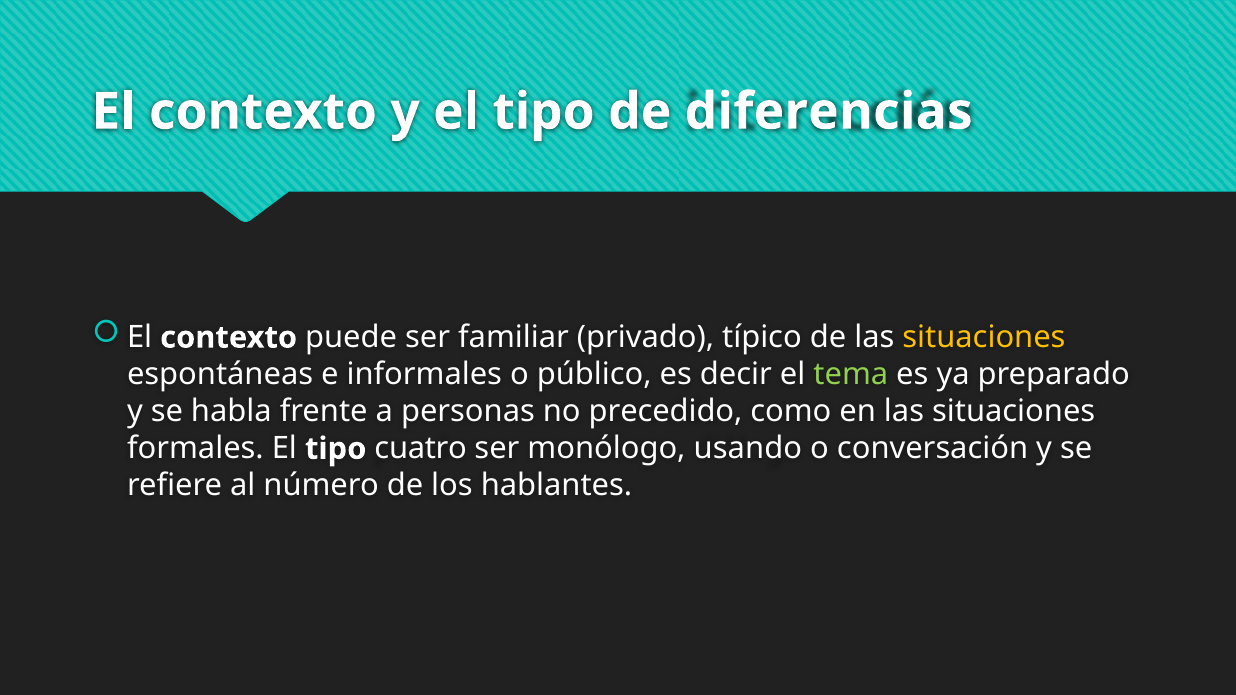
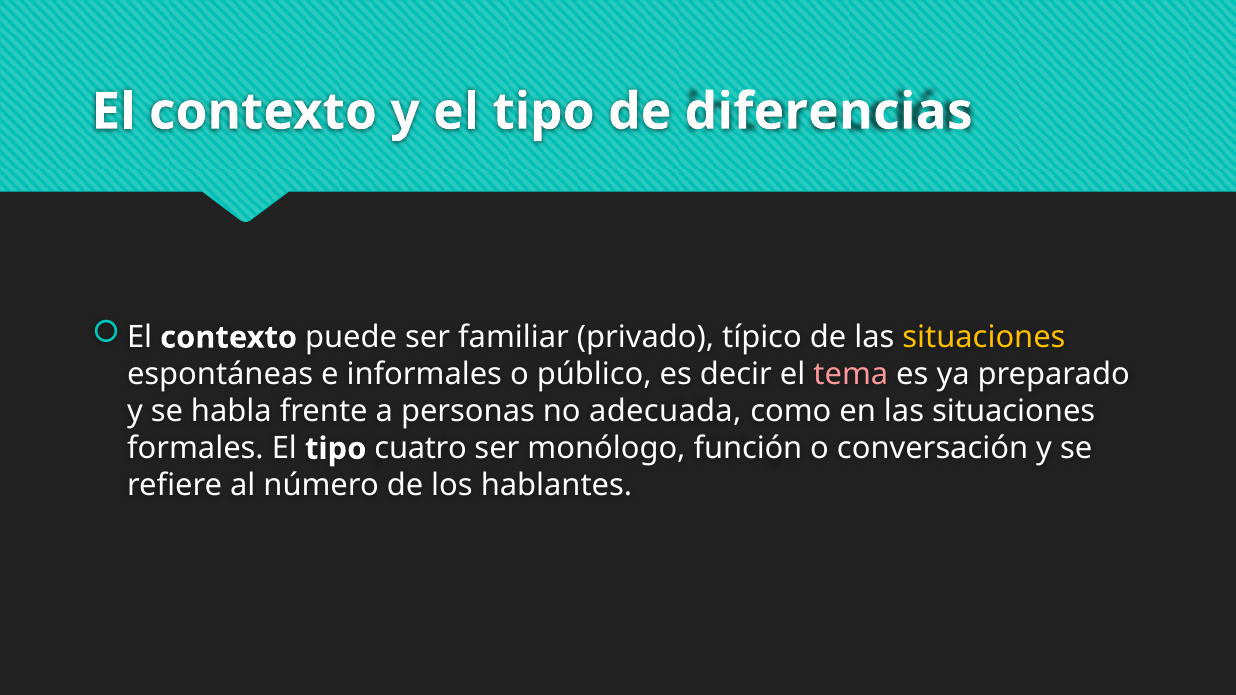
tema colour: light green -> pink (851, 375)
precedido: precedido -> adecuada (665, 412)
usando: usando -> función (748, 449)
